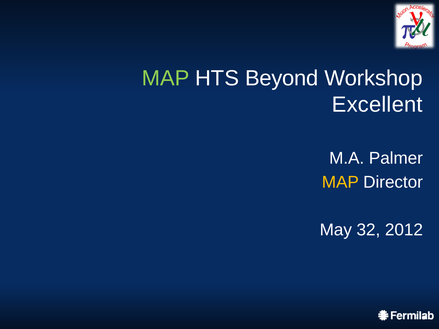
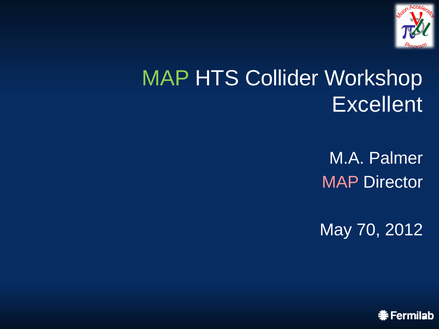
Beyond: Beyond -> Collider (282, 78)
MAP colour: yellow -> pink (340, 182)
32: 32 -> 70 (368, 230)
